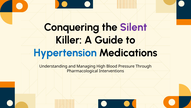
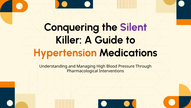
Hypertension colour: blue -> orange (65, 53)
